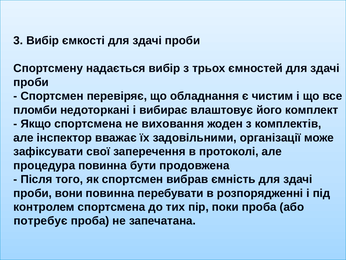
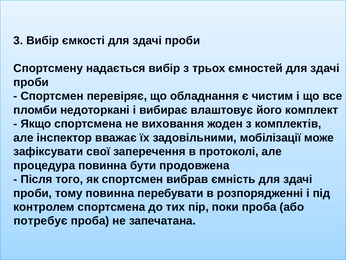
організації: організації -> мобілізації (270, 137)
вони: вони -> тому (69, 193)
